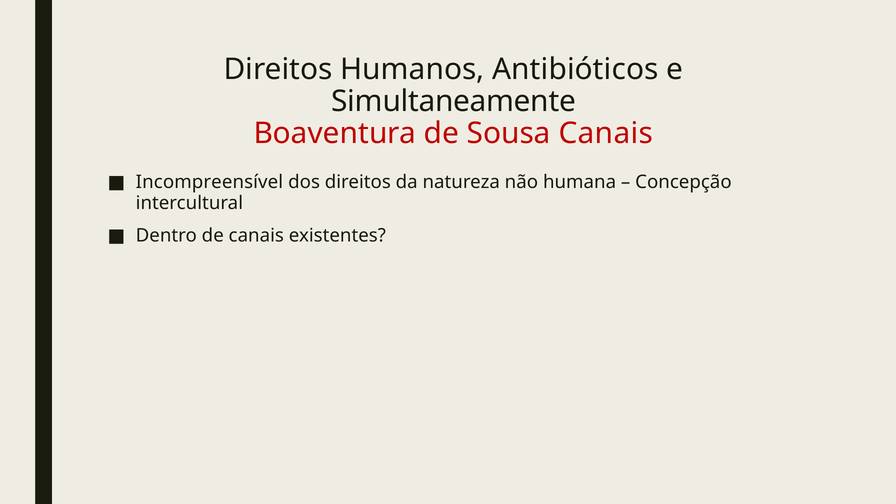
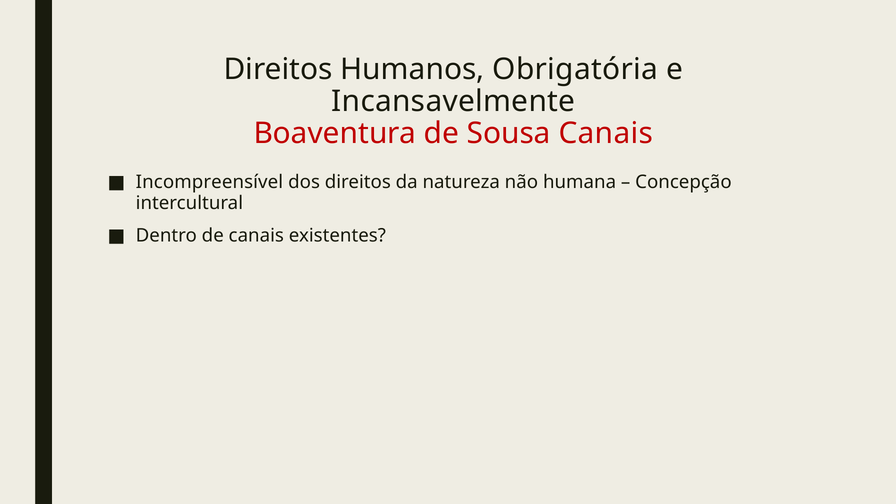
Antibióticos: Antibióticos -> Obrigatória (575, 69)
Simultaneamente: Simultaneamente -> Incansavelmente (453, 101)
